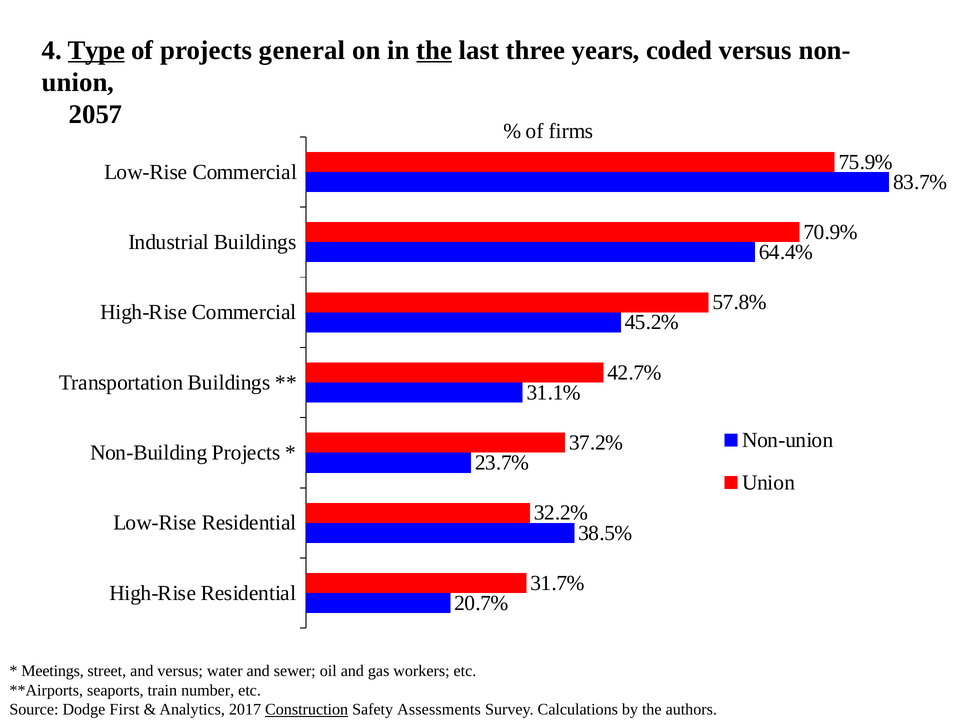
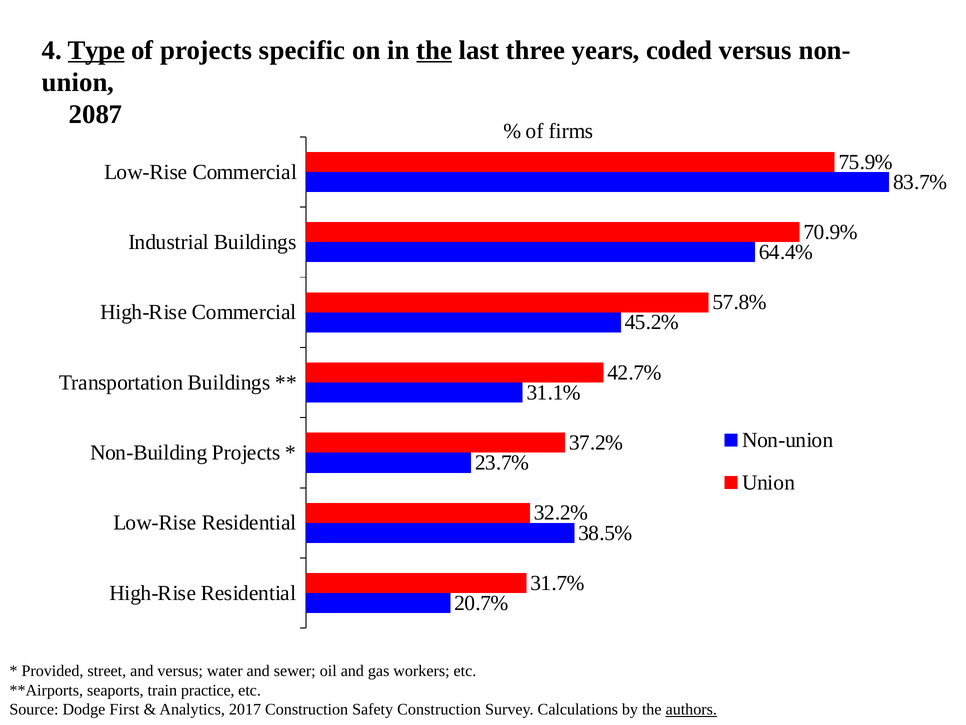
general: general -> specific (302, 50)
2057: 2057 -> 2087 (96, 115)
Meetings: Meetings -> Provided (52, 671)
number: number -> practice (208, 690)
Construction underline: present -> none (307, 709)
Safety Assessments: Assessments -> Construction (439, 709)
authors underline: none -> present (691, 709)
